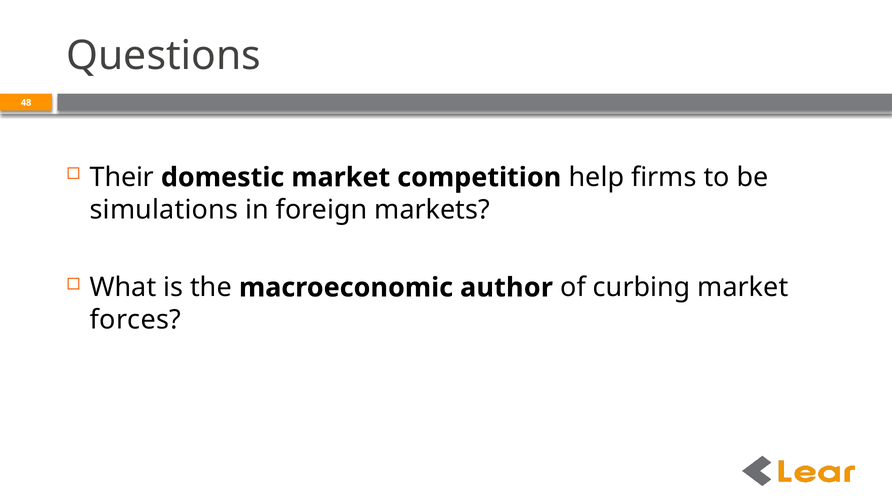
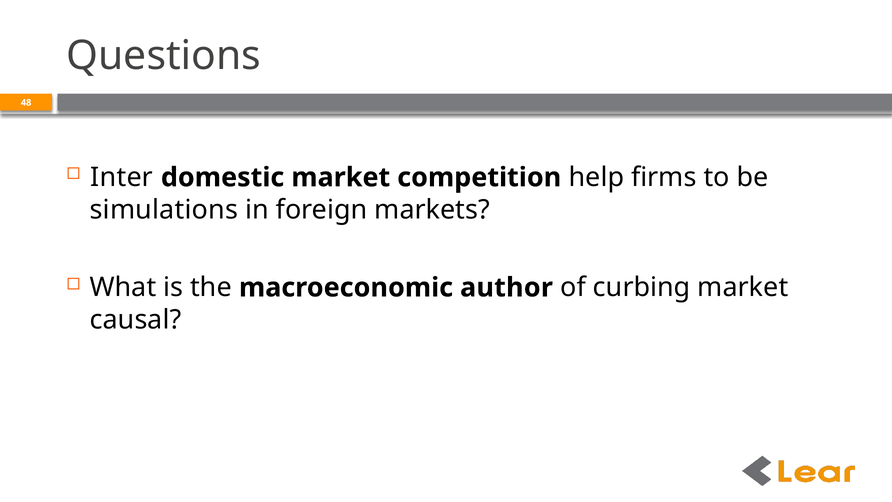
Their: Their -> Inter (122, 177)
forces: forces -> causal (136, 320)
